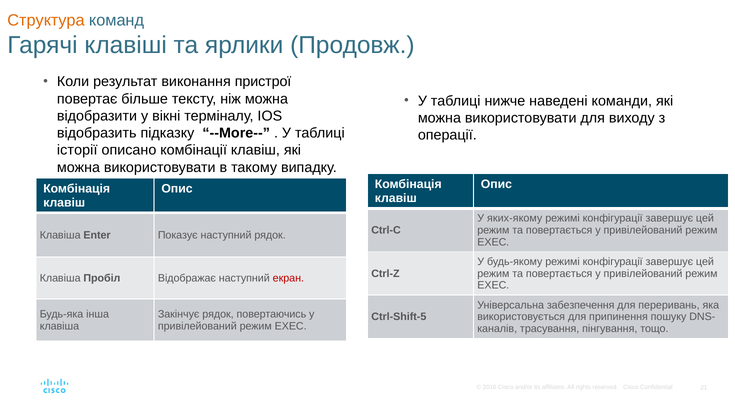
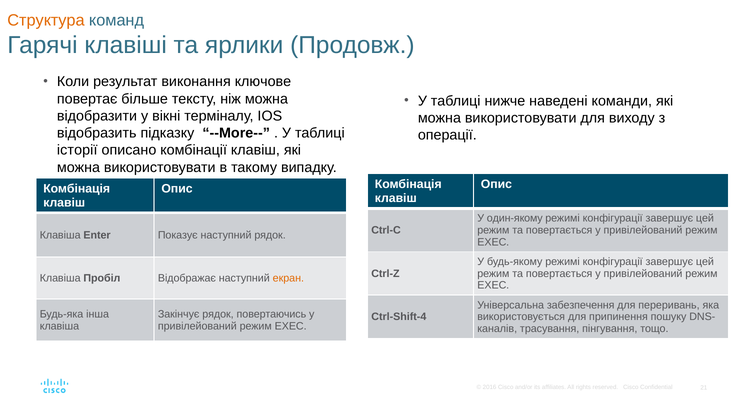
пристрої: пристрої -> ключове (263, 82)
яких-якому: яких-якому -> один-якому (515, 219)
екран colour: red -> orange (288, 279)
Ctrl-Shift-5: Ctrl-Shift-5 -> Ctrl-Shift-4 (399, 317)
